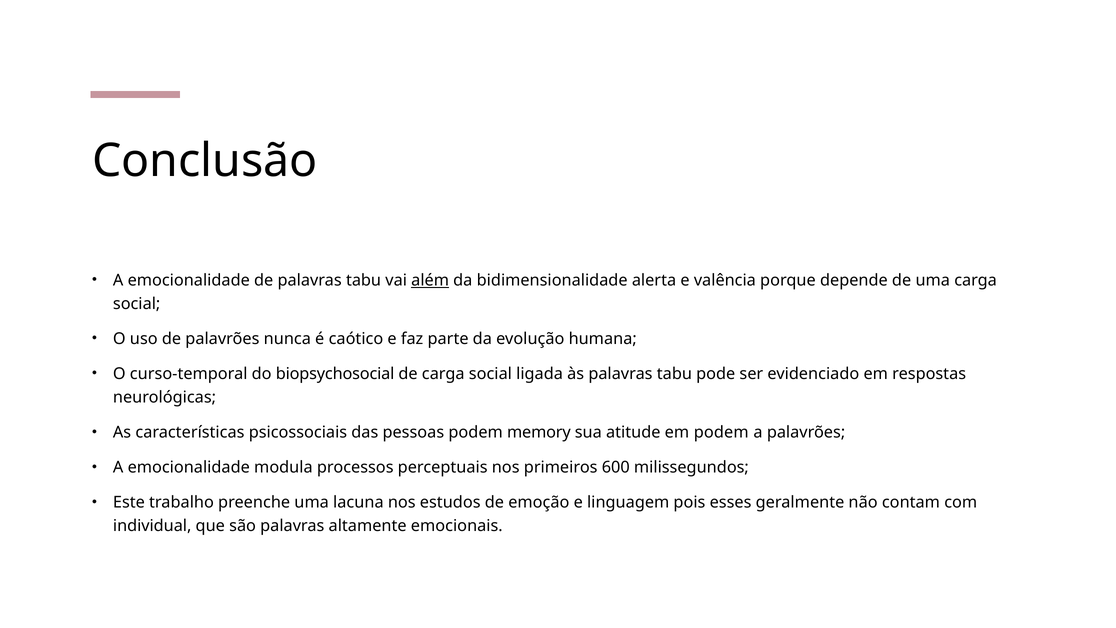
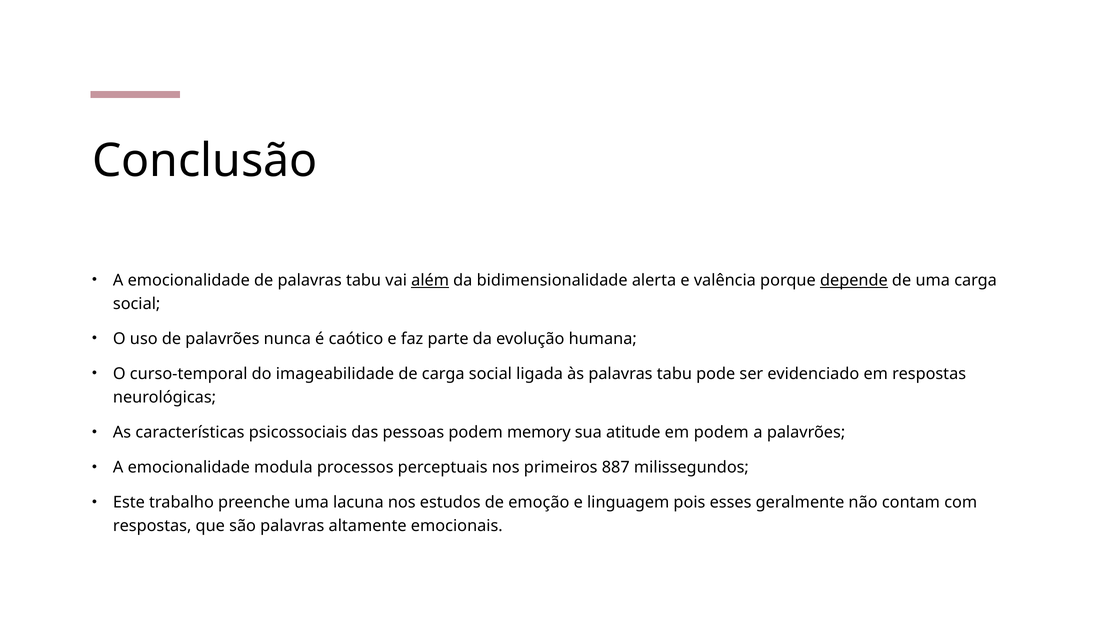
depende underline: none -> present (854, 280)
biopsychosocial: biopsychosocial -> imageabilidade (335, 374)
600: 600 -> 887 (616, 467)
individual: individual -> respostas (152, 526)
